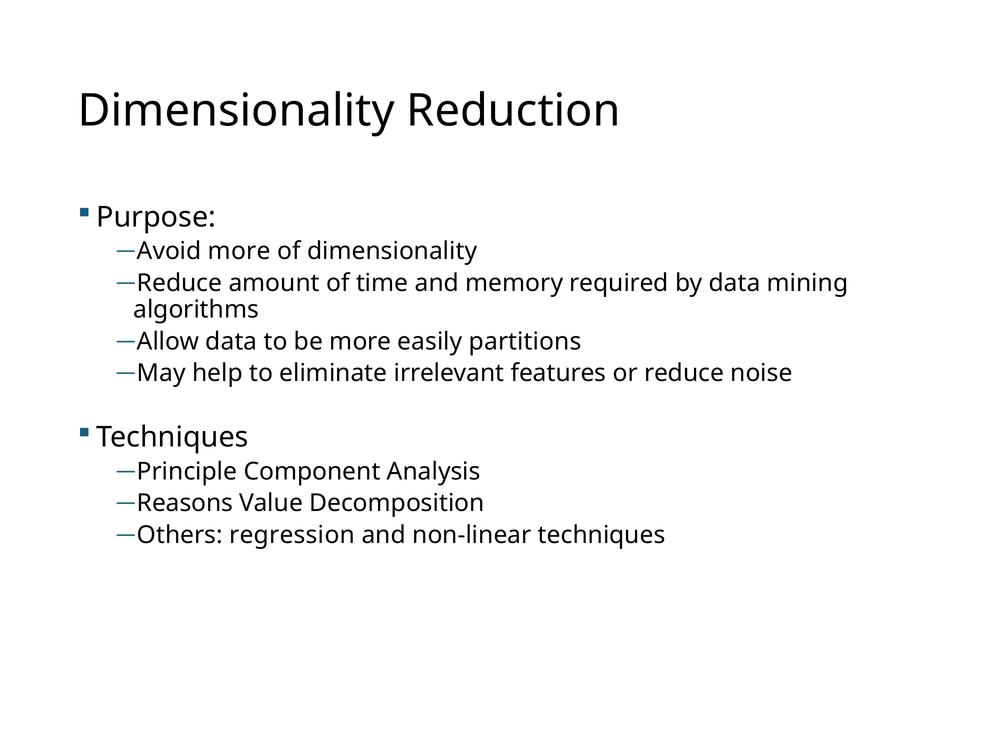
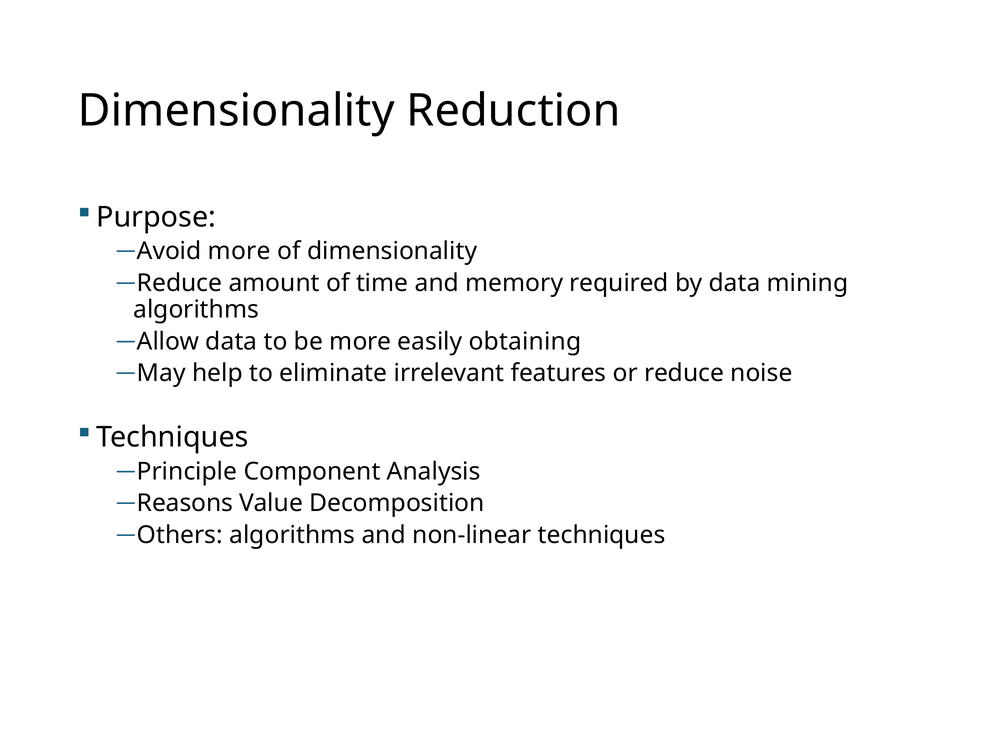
partitions: partitions -> obtaining (525, 342)
Others regression: regression -> algorithms (292, 535)
